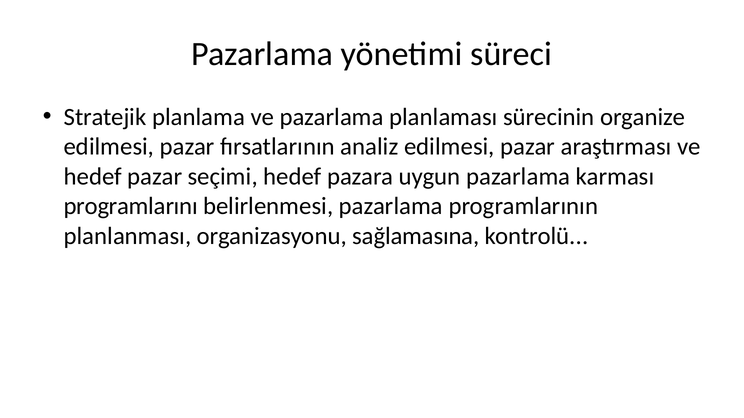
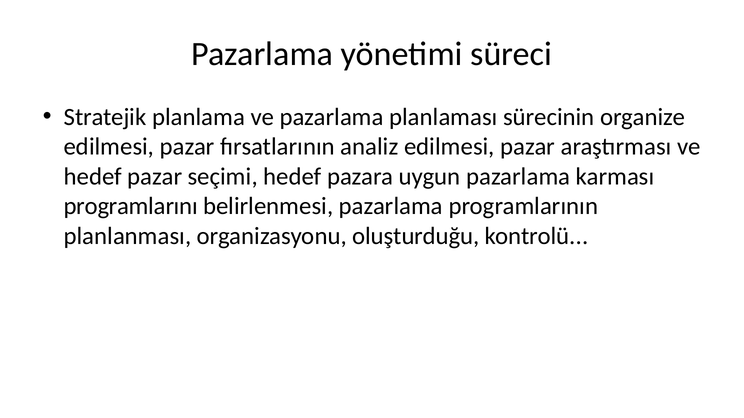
sağlamasına: sağlamasına -> oluşturduğu (416, 236)
